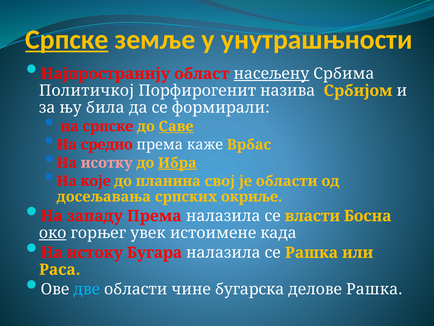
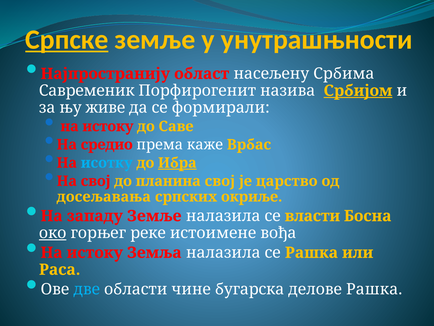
насељену underline: present -> none (271, 74)
Политичкој: Политичкој -> Савременик (87, 91)
Србијом underline: none -> present (358, 91)
била: била -> живе (105, 107)
српске: српске -> истоку (108, 126)
Саве underline: present -> none (176, 126)
исотку colour: pink -> light blue (107, 163)
На које: које -> свој (96, 181)
је области: области -> царство (287, 181)
западу Према: Према -> Земље (154, 216)
увек: увек -> реке (148, 233)
када: када -> вођа (278, 233)
Бугара: Бугара -> Земља (154, 252)
